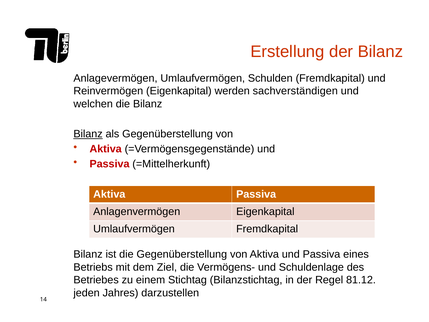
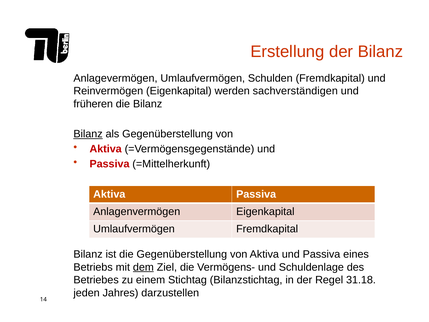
welchen: welchen -> früheren (93, 104)
dem underline: none -> present (143, 267)
81.12: 81.12 -> 31.18 (361, 280)
